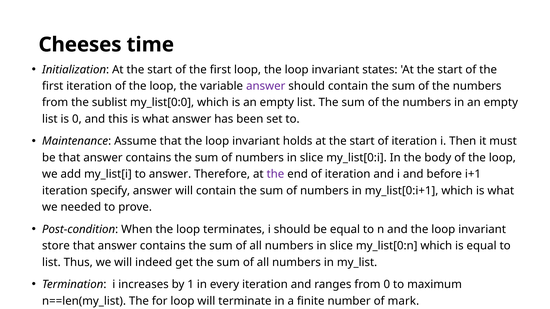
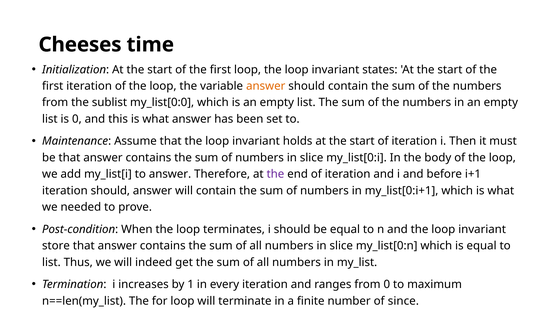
answer colour: purple -> orange (266, 86)
iteration specify: specify -> should (110, 191)
mark: mark -> since (403, 301)
